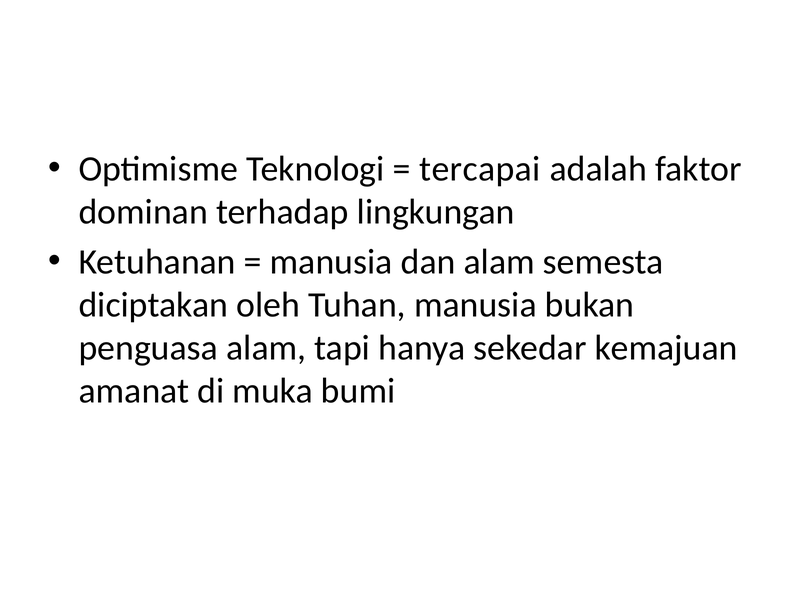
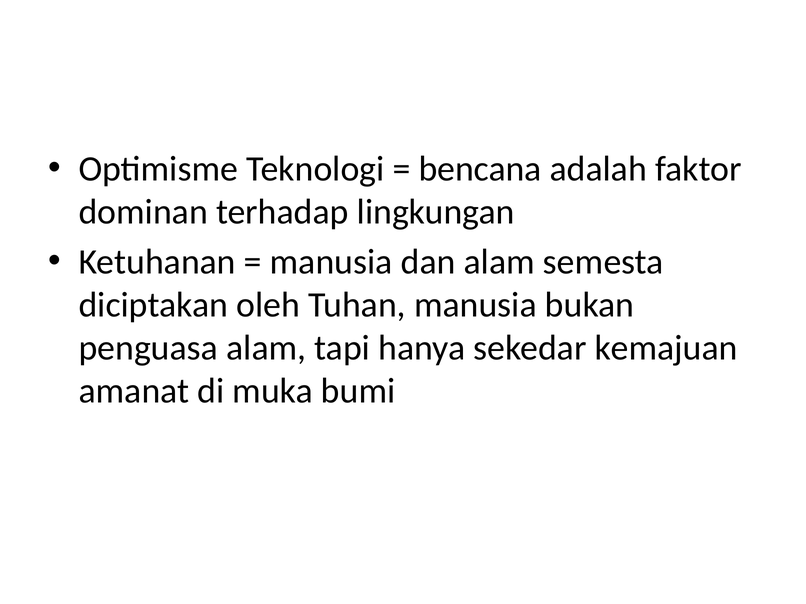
tercapai: tercapai -> bencana (480, 169)
